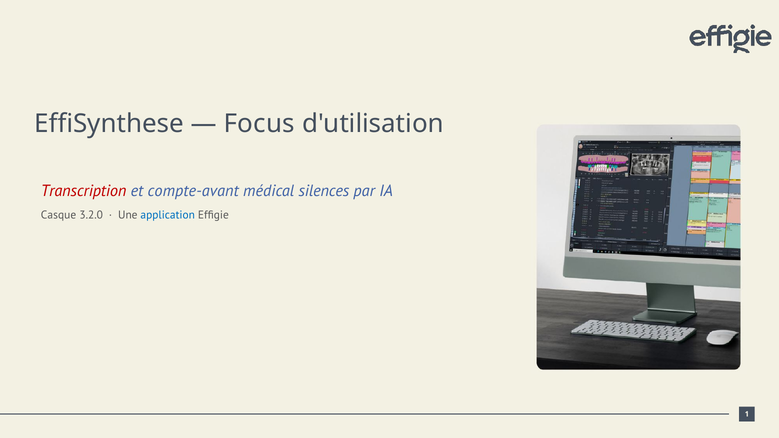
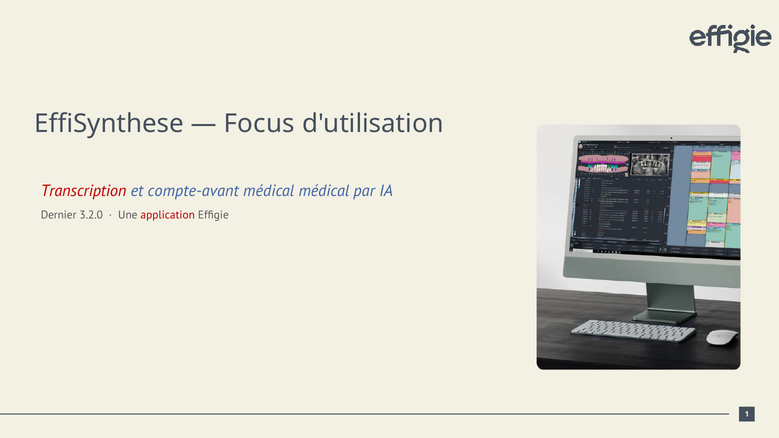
médical silences: silences -> médical (324, 191)
Casque: Casque -> Dernier (59, 215)
application colour: blue -> red (168, 215)
